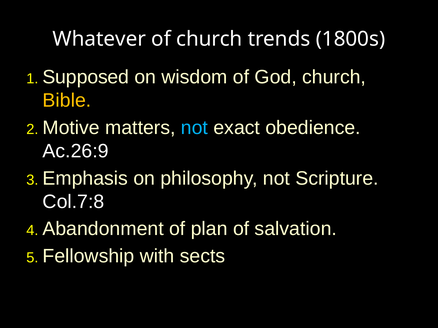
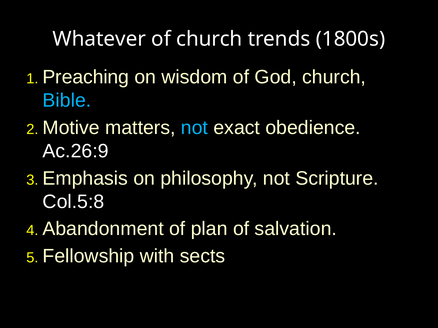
Supposed: Supposed -> Preaching (86, 77)
Bible colour: yellow -> light blue (67, 101)
Col.7:8: Col.7:8 -> Col.5:8 (73, 202)
